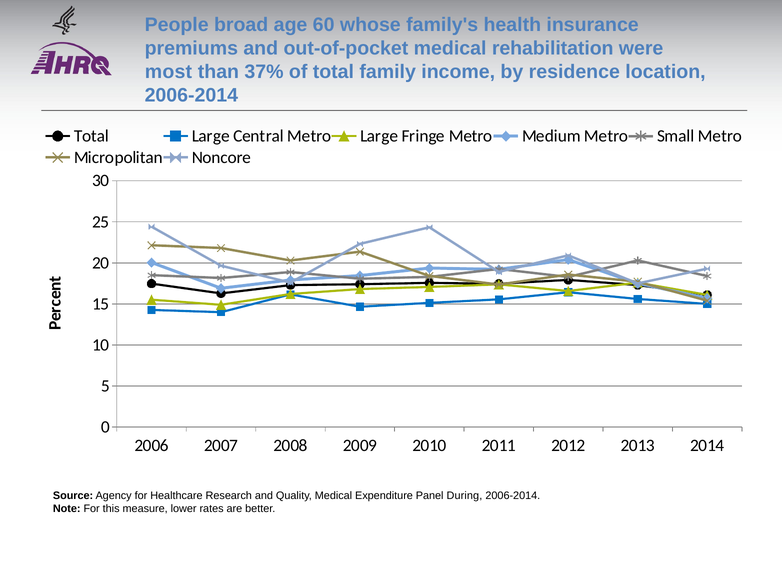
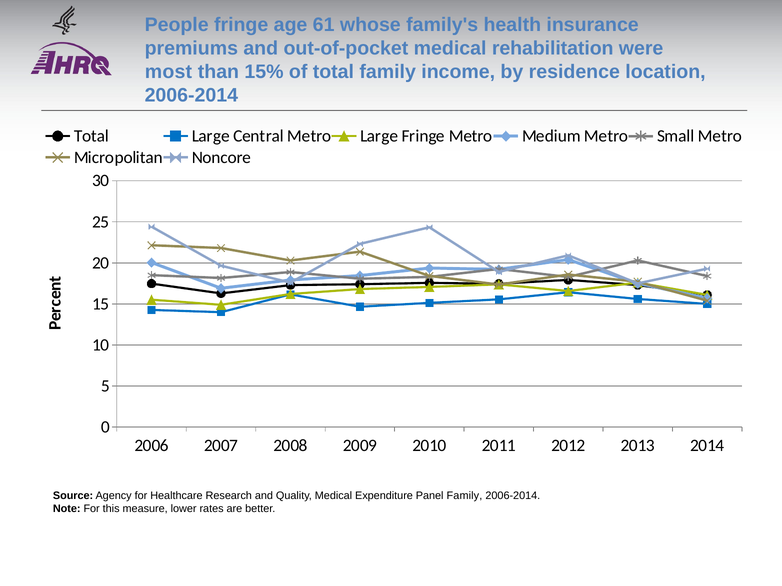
People broad: broad -> fringe (241, 25)
60: 60 -> 61 (324, 25)
37%: 37% -> 15% (264, 72)
Panel During: During -> Family (464, 496)
